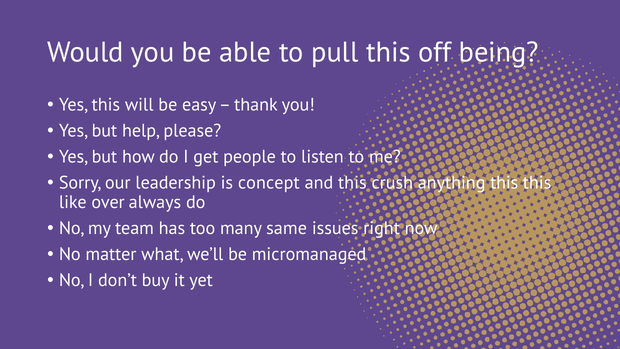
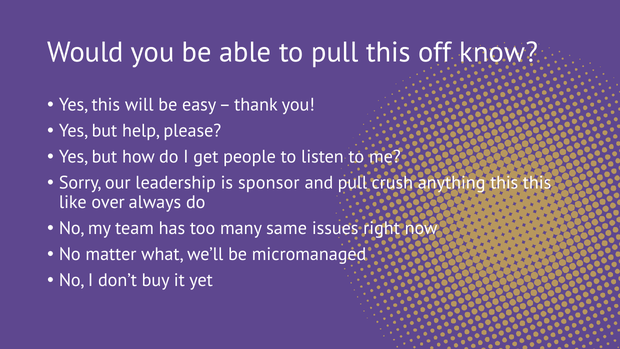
being: being -> know (499, 52)
concept: concept -> sponsor (269, 183)
and this: this -> pull (352, 183)
